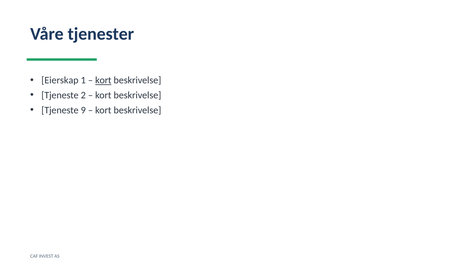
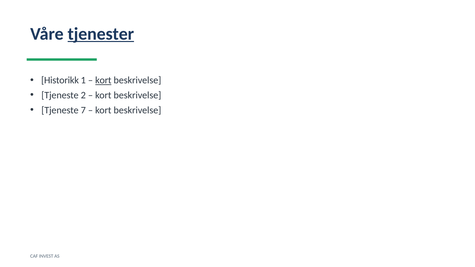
tjenester underline: none -> present (101, 34)
Eierskap: Eierskap -> Historikk (60, 80)
9: 9 -> 7 (83, 110)
